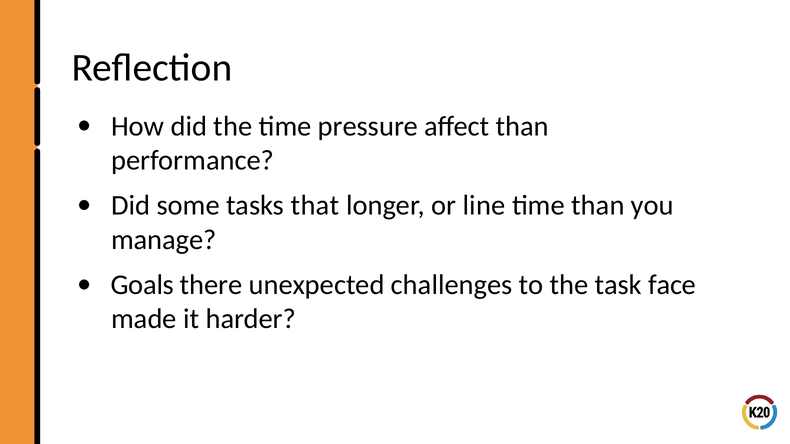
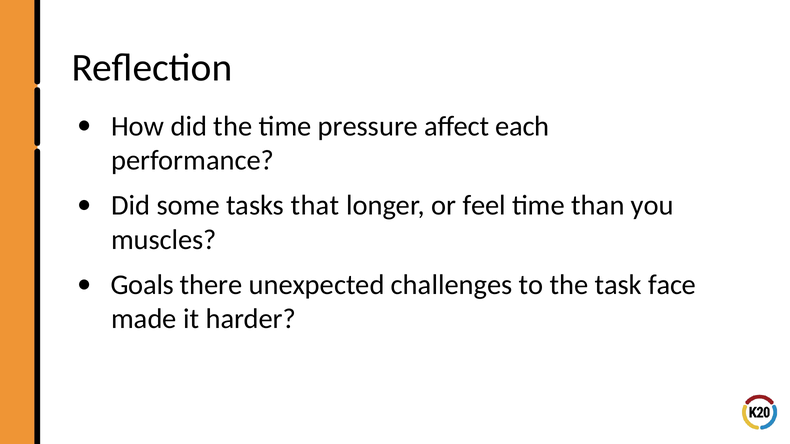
affect than: than -> each (522, 126)
line: line -> feel (484, 206)
manage: manage -> muscles (164, 240)
